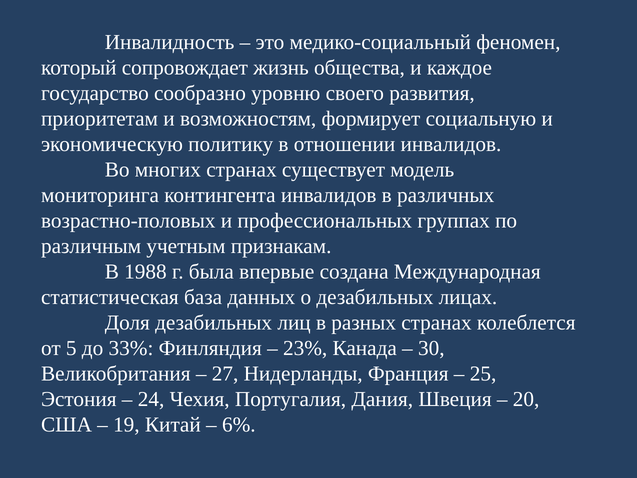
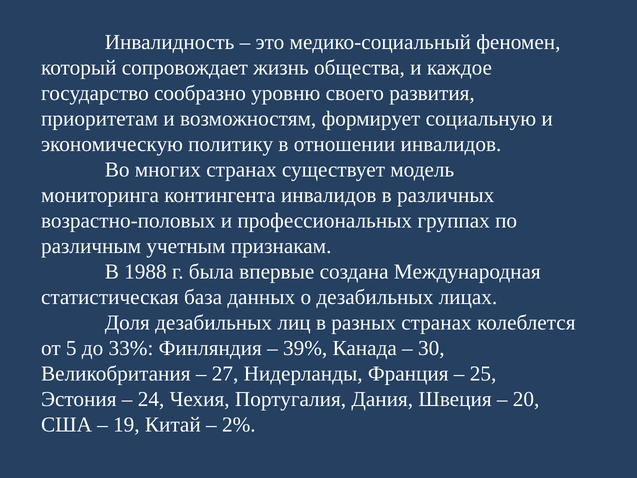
23%: 23% -> 39% (305, 348)
6%: 6% -> 2% (239, 424)
